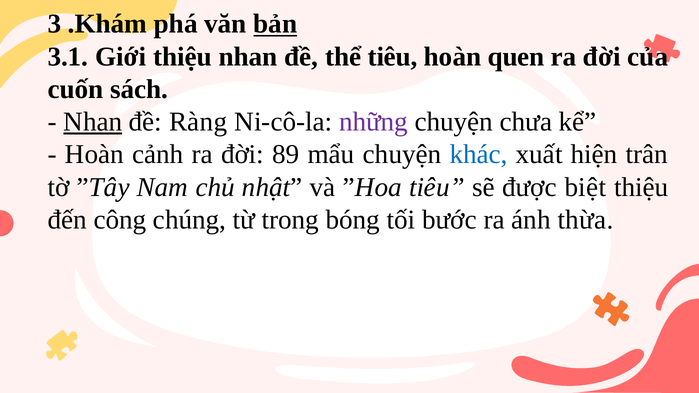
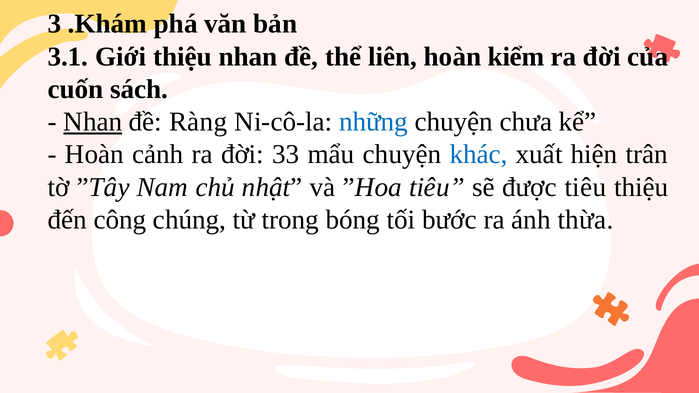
bản underline: present -> none (275, 24)
thể tiêu: tiêu -> liên (393, 57)
quen: quen -> kiểm (516, 57)
những colour: purple -> blue (373, 122)
89: 89 -> 33 (286, 155)
được biệt: biệt -> tiêu (585, 187)
